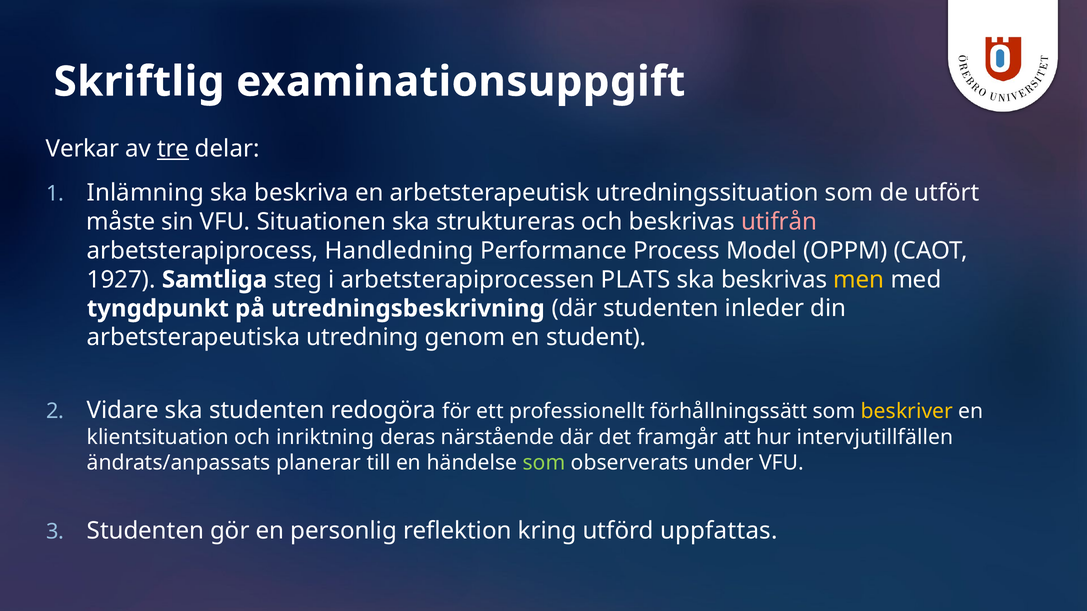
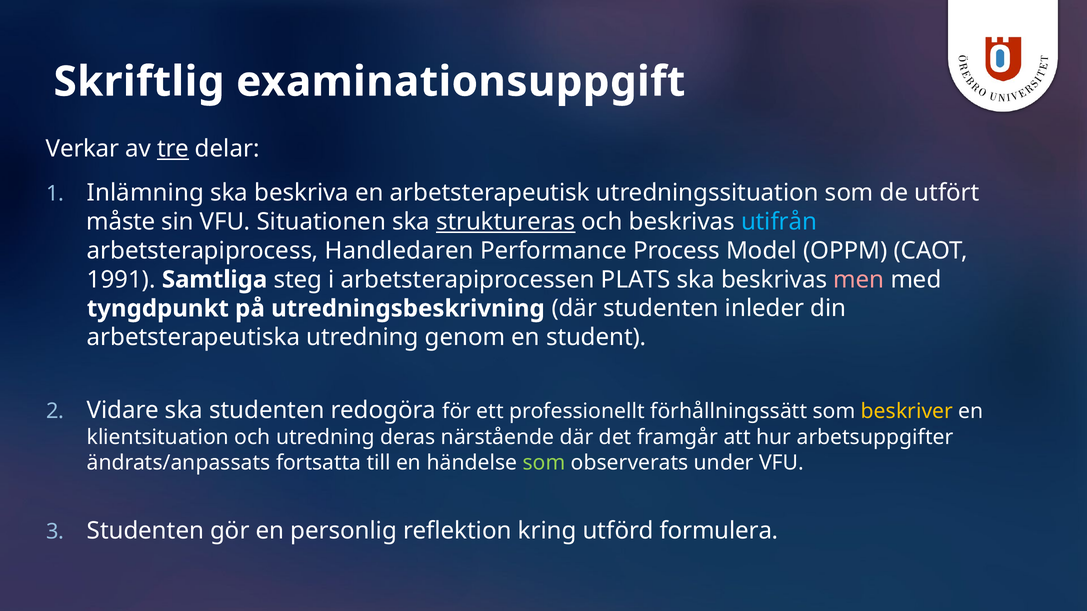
struktureras underline: none -> present (506, 222)
utifrån colour: pink -> light blue (779, 222)
Handledning: Handledning -> Handledaren (399, 251)
1927: 1927 -> 1991 (121, 280)
men colour: yellow -> pink (859, 280)
och inriktning: inriktning -> utredning (325, 438)
intervjutillfällen: intervjutillfällen -> arbetsuppgifter (875, 438)
planerar: planerar -> fortsatta (319, 463)
uppfattas: uppfattas -> formulera (719, 531)
